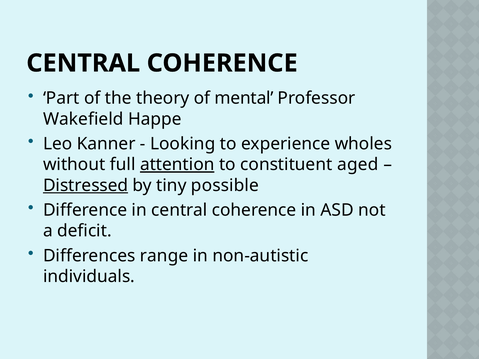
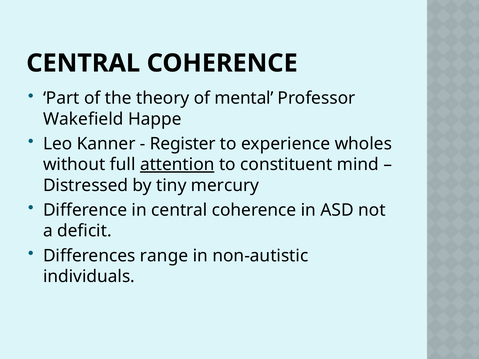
Looking: Looking -> Register (183, 144)
aged: aged -> mind (358, 165)
Distressed underline: present -> none (86, 185)
possible: possible -> mercury (225, 185)
